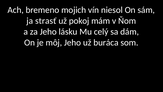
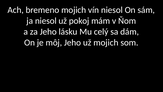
ja strasť: strasť -> niesol (46, 21)
už buráca: buráca -> mojich (106, 42)
